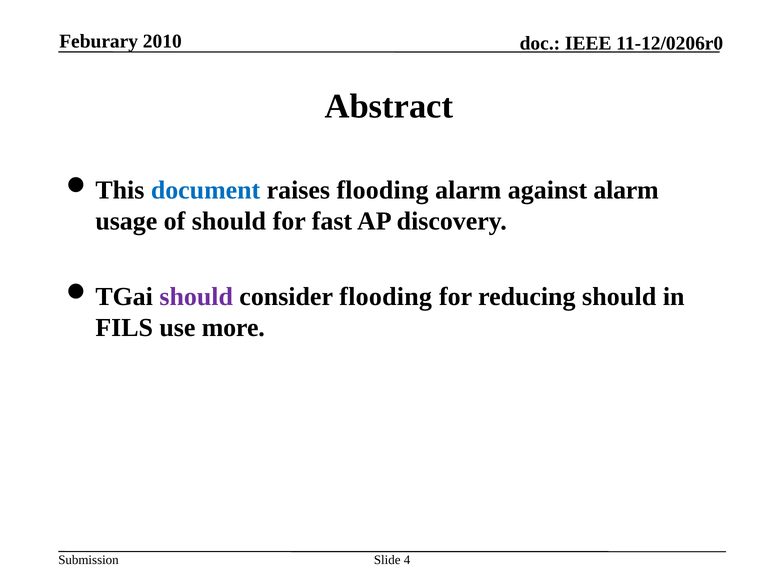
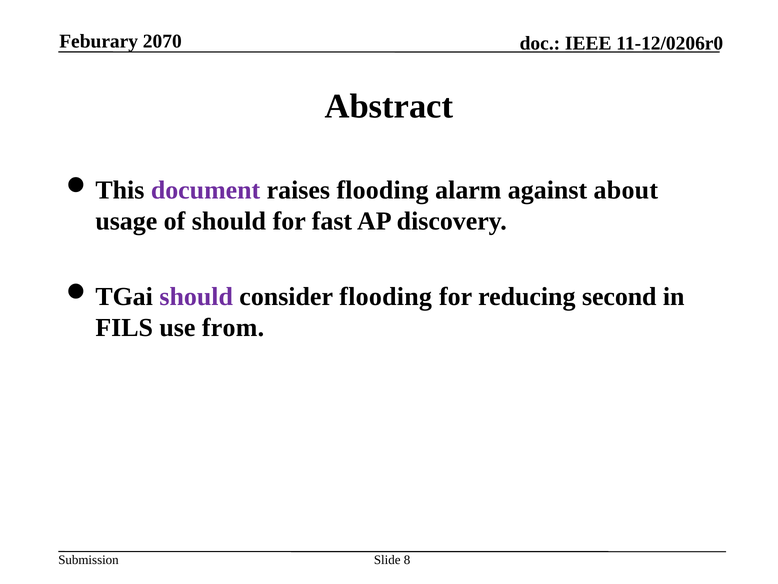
2010: 2010 -> 2070 (162, 41)
document colour: blue -> purple (206, 190)
against alarm: alarm -> about (626, 190)
reducing should: should -> second (619, 296)
more: more -> from (233, 327)
4: 4 -> 8 (407, 560)
